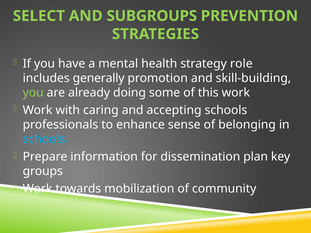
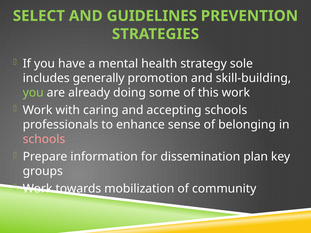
SUBGROUPS: SUBGROUPS -> GUIDELINES (152, 16)
role: role -> sole (241, 64)
schools colour: light blue -> pink (44, 139)
